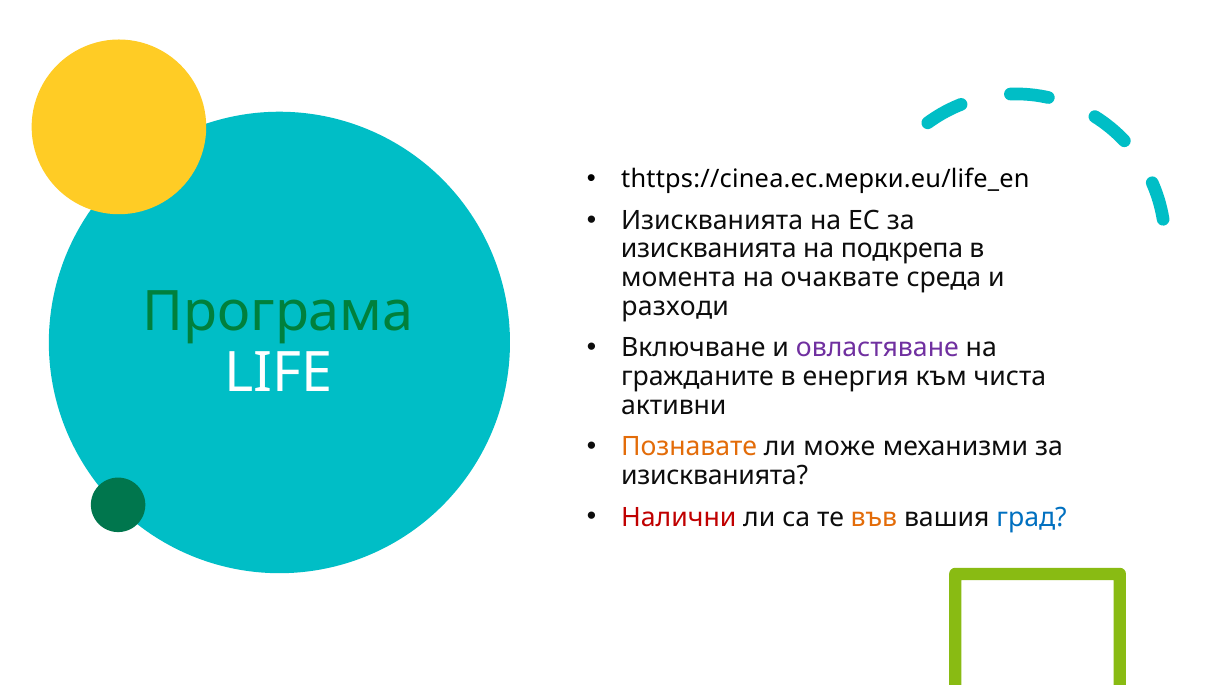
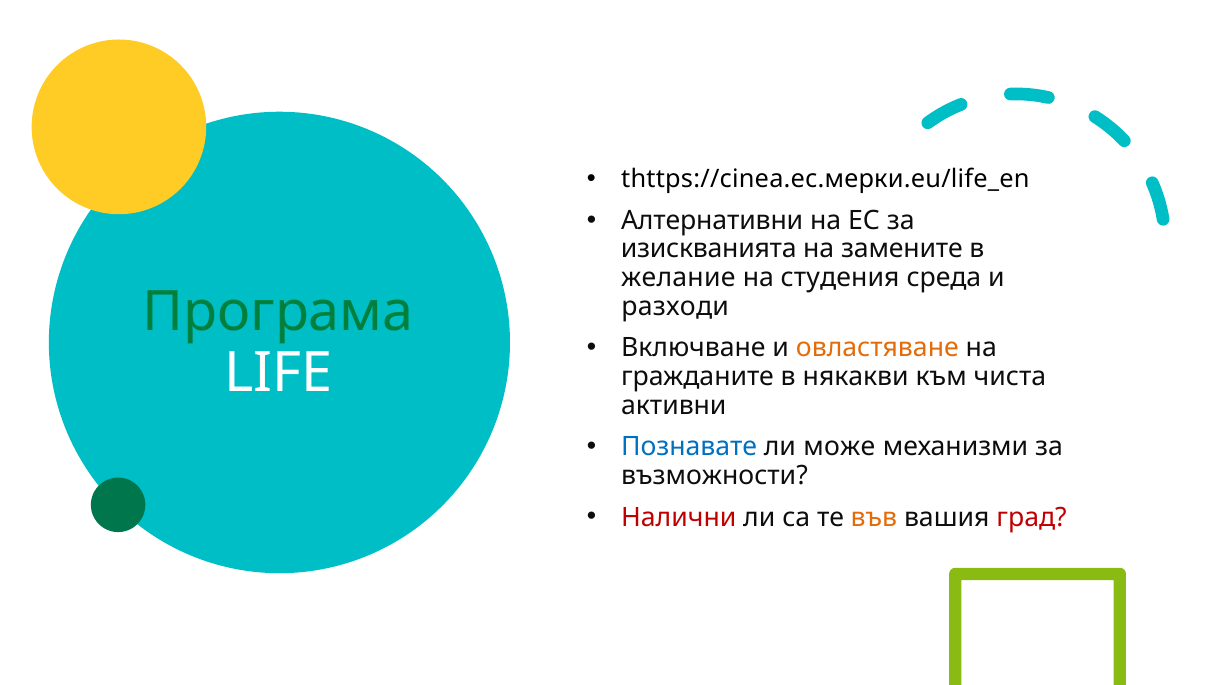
Изискванията: Изискванията -> Алтернативни (712, 220)
подкрепа: подкрепа -> замените (902, 249)
момента: момента -> желание (678, 278)
очаквате: очаквате -> студения (840, 278)
овластяване colour: purple -> orange (877, 348)
енергия: енергия -> някакви (856, 377)
Познавате colour: orange -> blue (689, 447)
изискванията: изискванията -> възможности (714, 476)
град colour: blue -> red (1032, 517)
